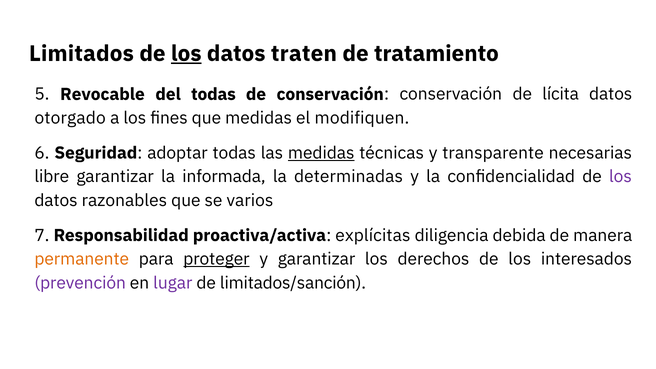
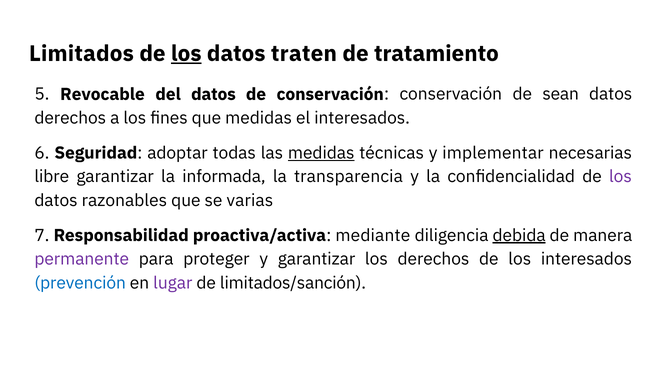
del todas: todas -> datos (213, 94)
lícita: lícita -> sean (561, 94)
otorgado: otorgado -> derechos (70, 118)
el modifiquen: modifiquen -> interesados (362, 118)
transparente: transparente -> implementar (493, 153)
determinadas: determinadas -> transparencia (348, 177)
varios: varios -> varias (250, 201)
explícitas: explícitas -> mediante (373, 235)
debida underline: none -> present (519, 235)
permanente colour: orange -> purple (82, 259)
proteger underline: present -> none (216, 259)
prevención colour: purple -> blue (80, 283)
